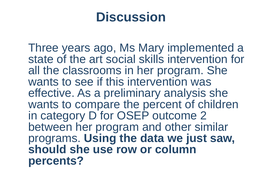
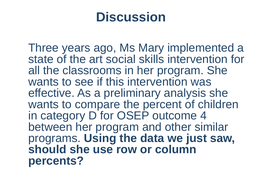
2: 2 -> 4 (204, 116)
